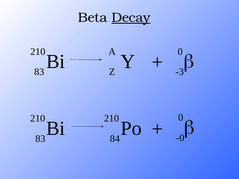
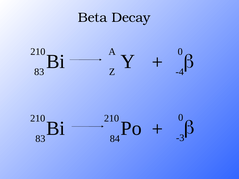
Decay underline: present -> none (131, 18)
-3: -3 -> -4 (180, 72)
-0: -0 -> -3 (180, 138)
